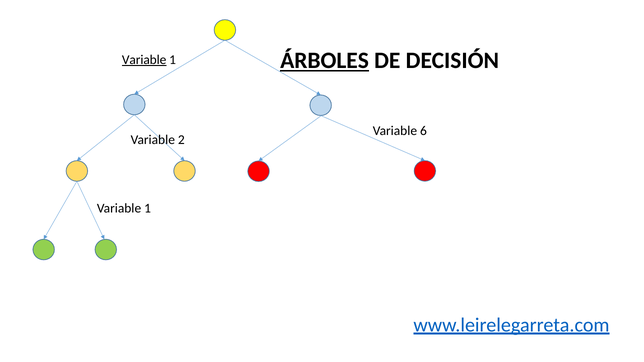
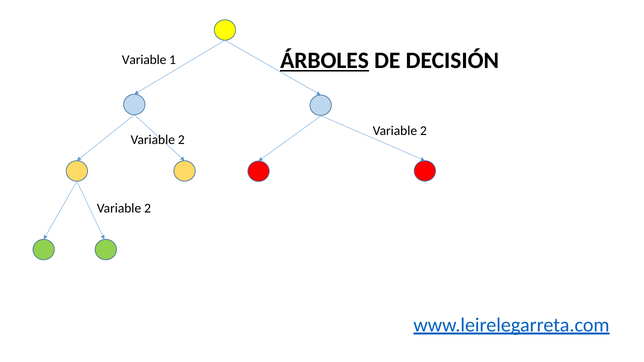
Variable underline: present -> none (144, 60)
6: 6 -> 2 (423, 131)
1: 1 -> 2 (148, 209)
